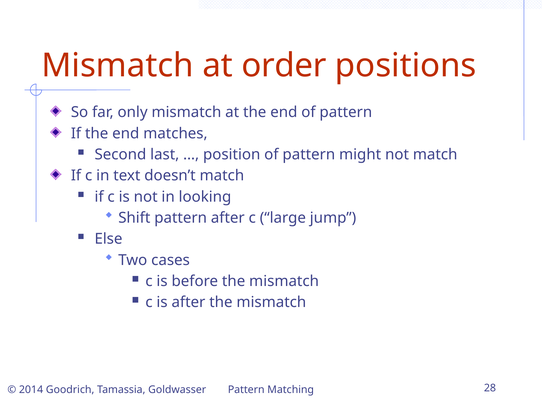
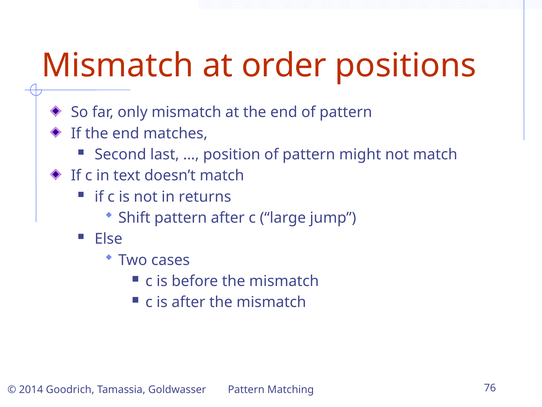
looking: looking -> returns (205, 196)
28: 28 -> 76 (490, 387)
